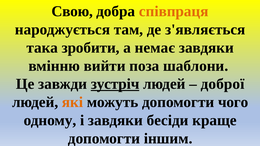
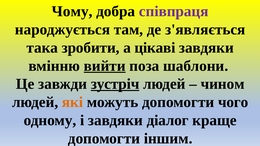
Свою: Свою -> Чому (72, 11)
співпраця colour: orange -> purple (174, 11)
немає: немає -> цікаві (155, 48)
вийти underline: none -> present (105, 66)
доброї: доброї -> чином (223, 84)
бесіди: бесіди -> діалог (168, 121)
